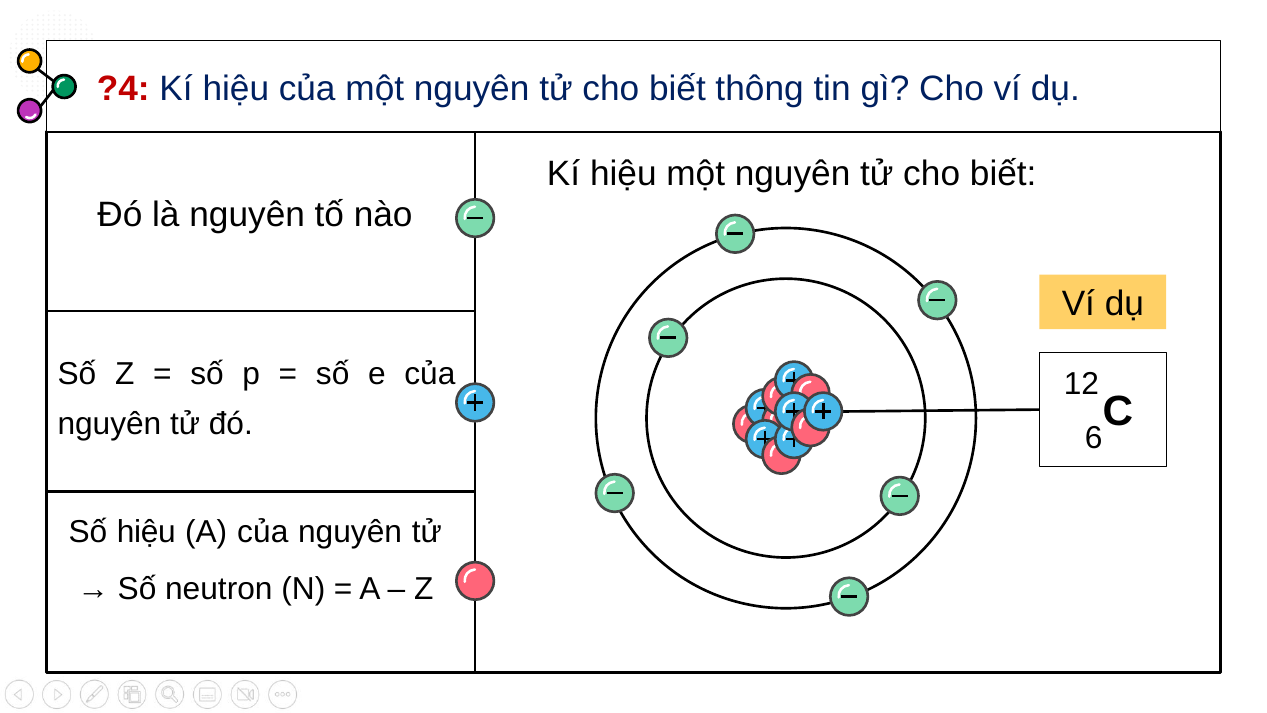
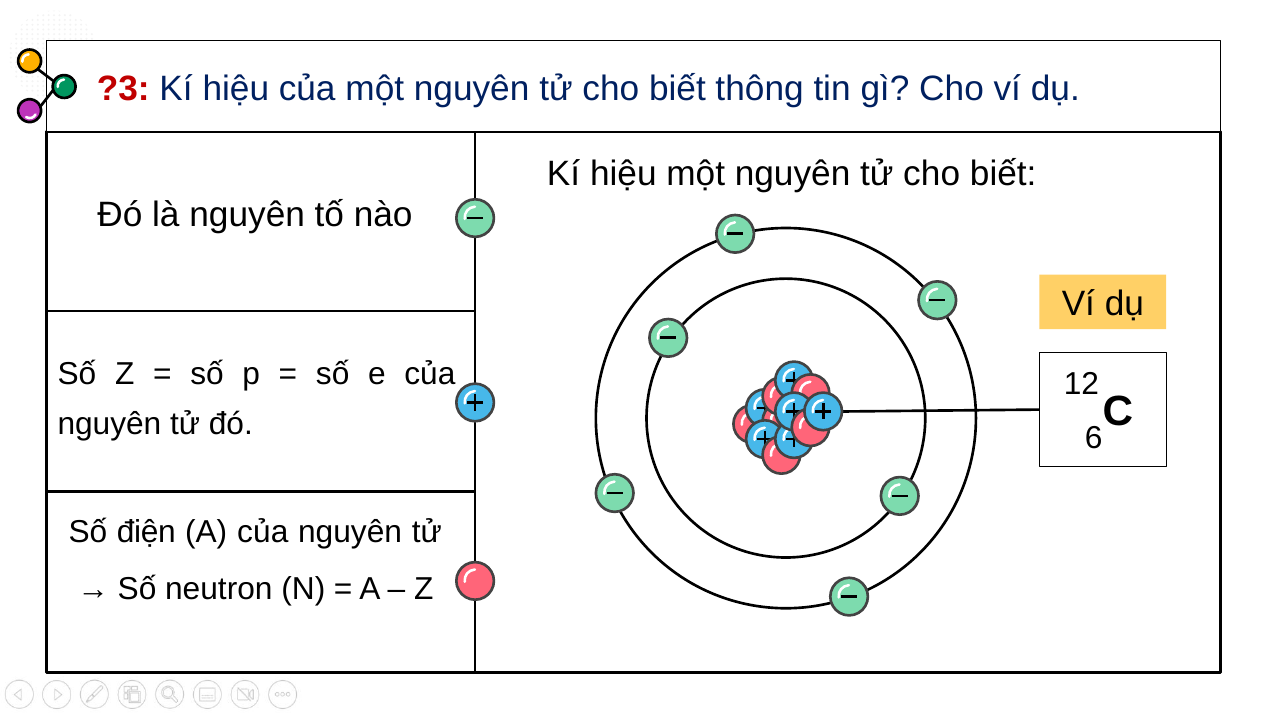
?4: ?4 -> ?3 (123, 88)
Số hiệu: hiệu -> điện (146, 532)
